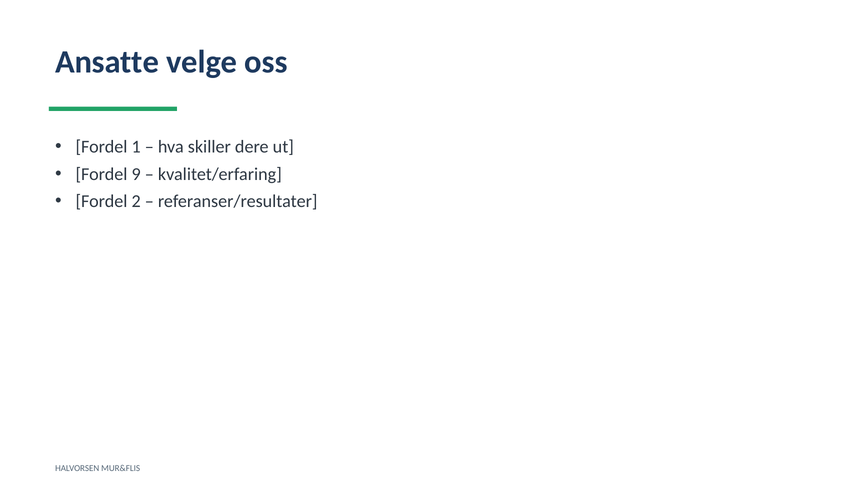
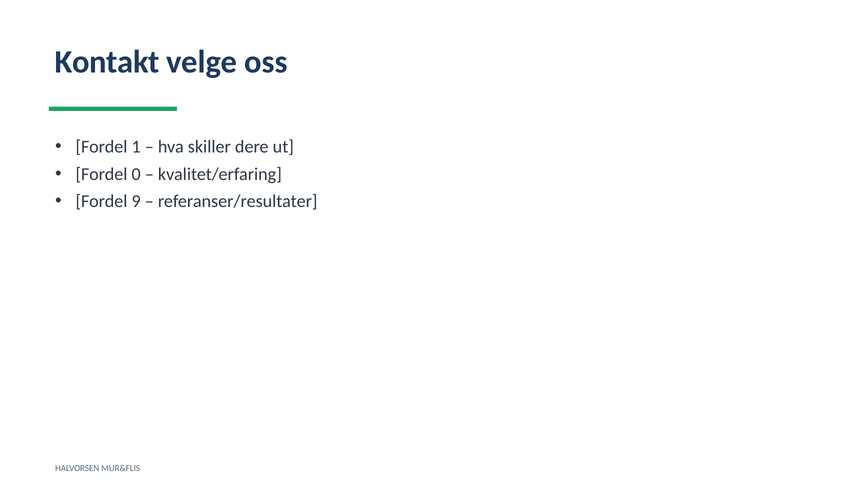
Ansatte: Ansatte -> Kontakt (107, 62)
9: 9 -> 0 (136, 174)
2: 2 -> 9 (136, 201)
